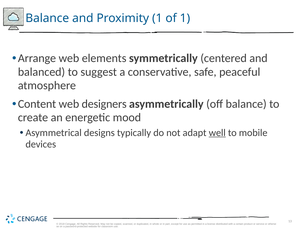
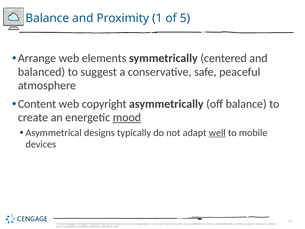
of 1: 1 -> 5 (185, 18)
designers: designers -> copyright (104, 104)
mood underline: none -> present (127, 117)
